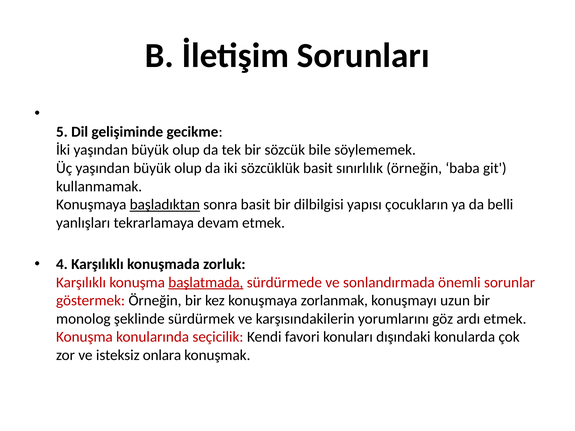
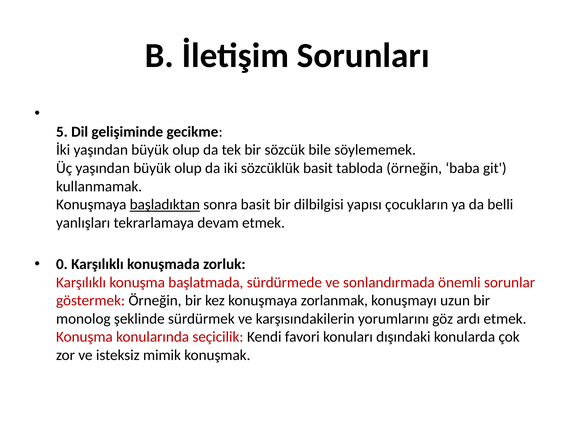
sınırlılık: sınırlılık -> tabloda (360, 168)
4: 4 -> 0 (62, 264)
başlatmada underline: present -> none (206, 283)
onlara: onlara -> mimik (162, 355)
